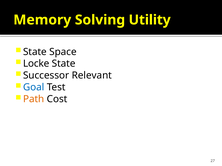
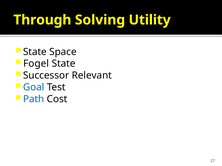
Memory: Memory -> Through (42, 20)
Locke: Locke -> Fogel (36, 64)
Path colour: orange -> blue (34, 99)
